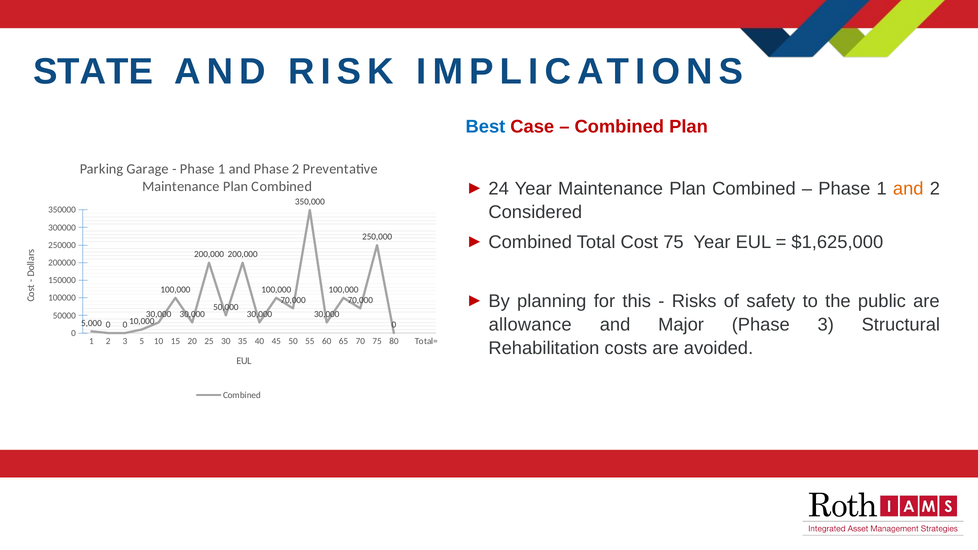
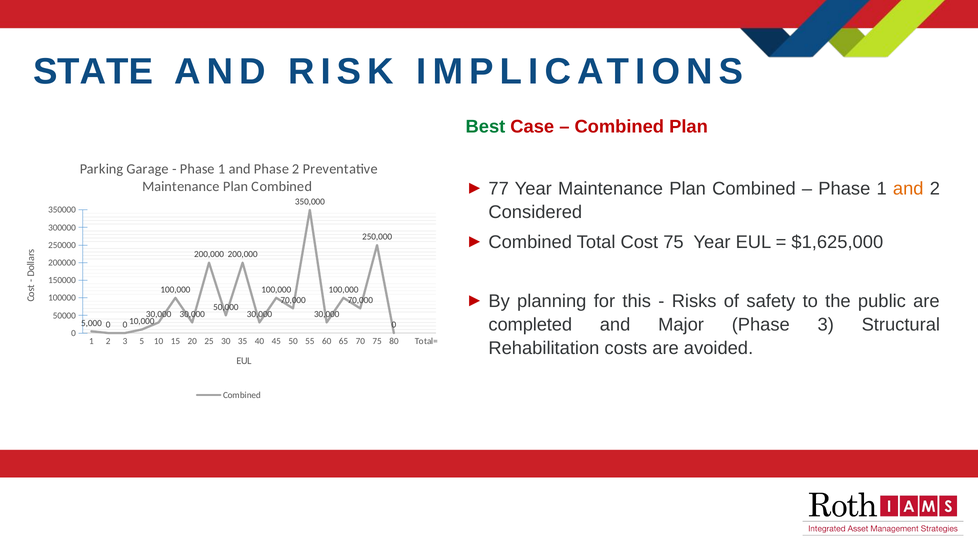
Best colour: blue -> green (485, 127)
24: 24 -> 77 (499, 189)
allowance: allowance -> completed (530, 325)
